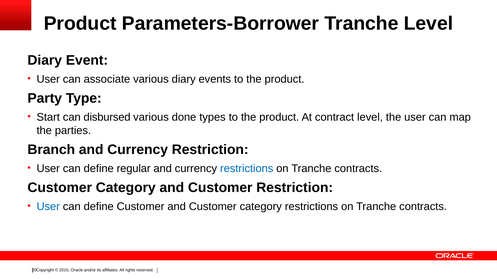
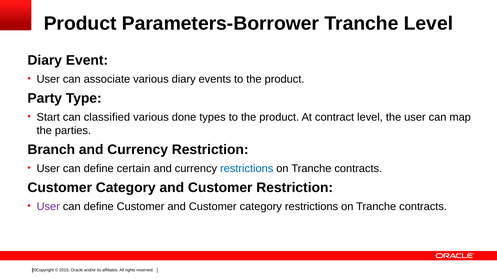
disbursed: disbursed -> classified (107, 117)
regular: regular -> certain (134, 169)
User colour: blue -> purple (48, 207)
